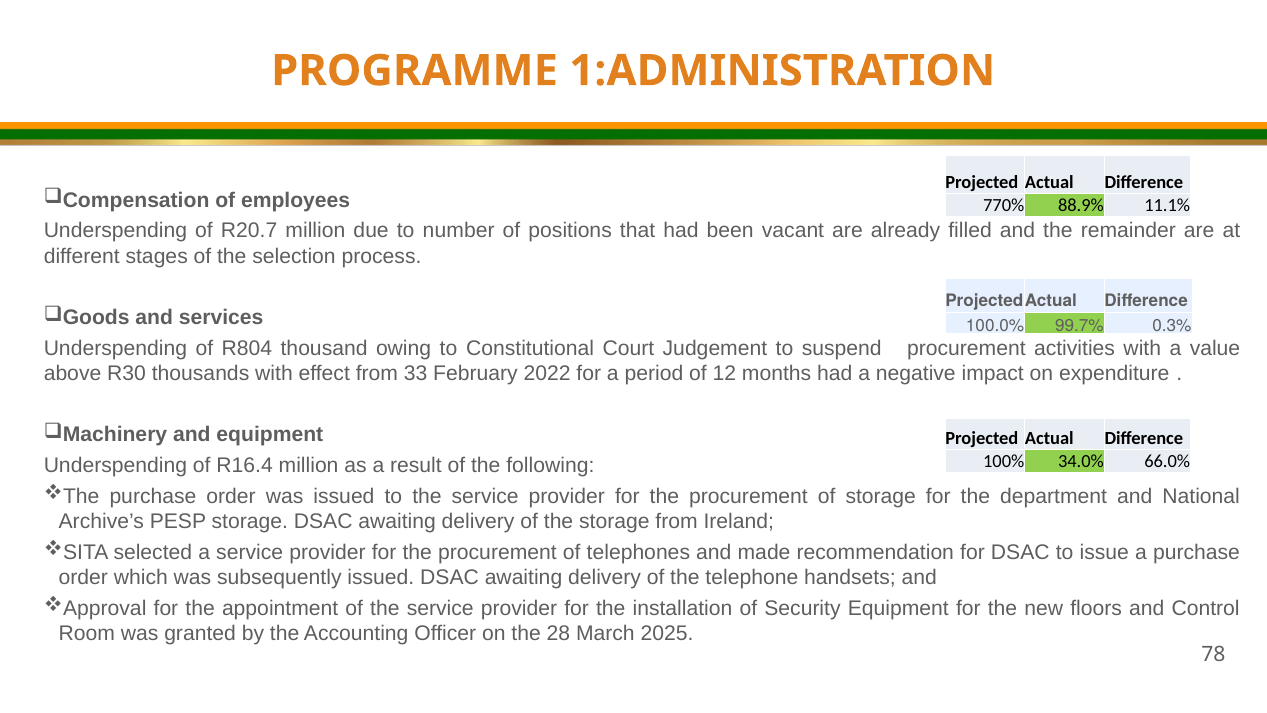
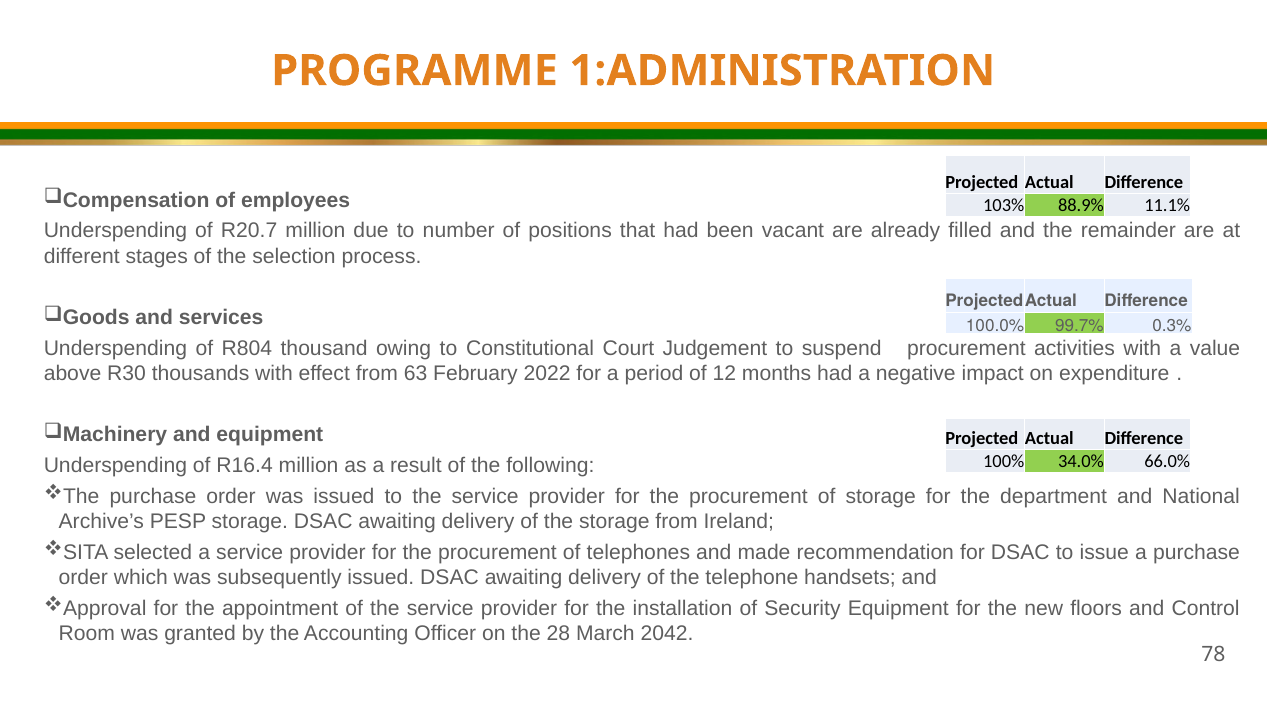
770%: 770% -> 103% (1004, 205)
33: 33 -> 63 (416, 373)
2025: 2025 -> 2042 (667, 633)
